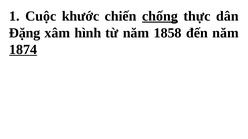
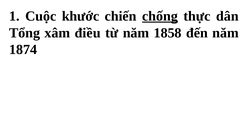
Đặng: Đặng -> Tổng (25, 33)
hình: hình -> điều (88, 33)
1874 underline: present -> none (23, 50)
